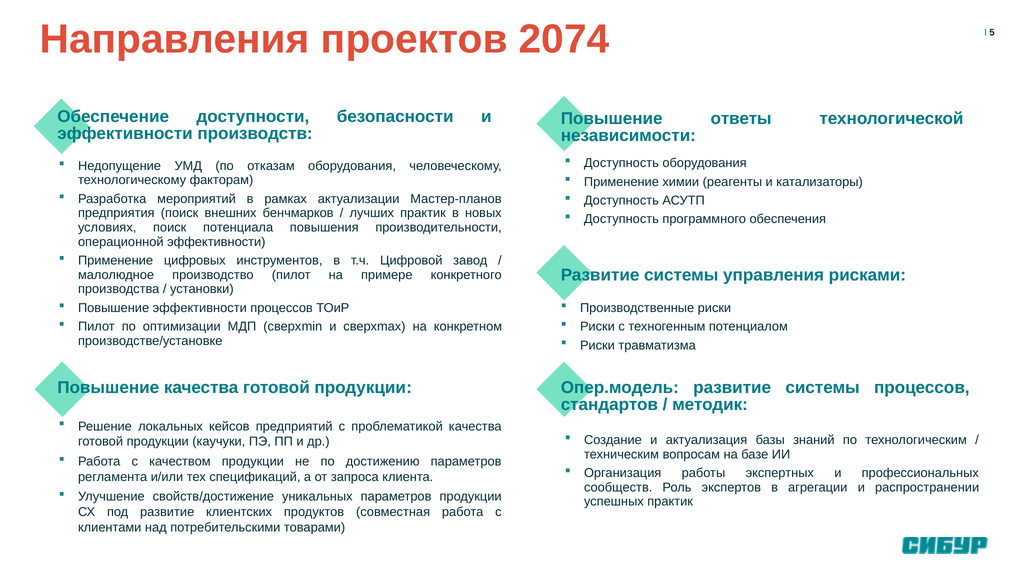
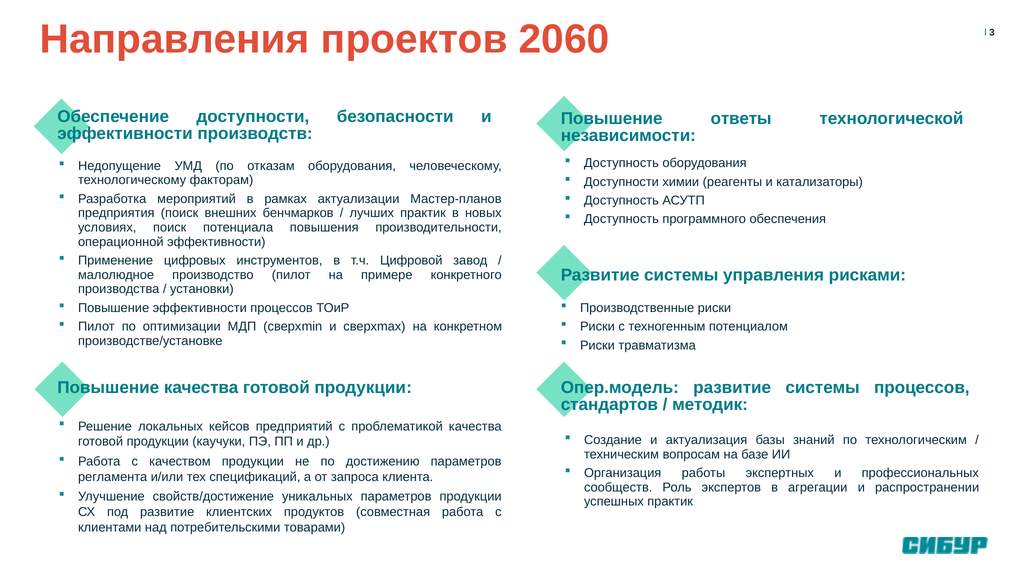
2074: 2074 -> 2060 (564, 39)
5: 5 -> 3 (992, 32)
Применение: Применение -> Доступности (621, 182)
